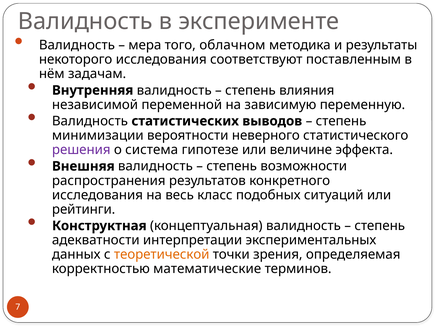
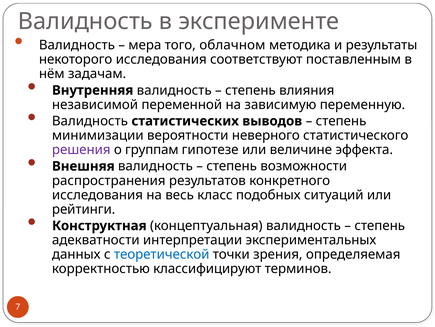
система: система -> группам (152, 149)
теоретической colour: orange -> blue (162, 254)
математические: математические -> классифицируют (207, 268)
